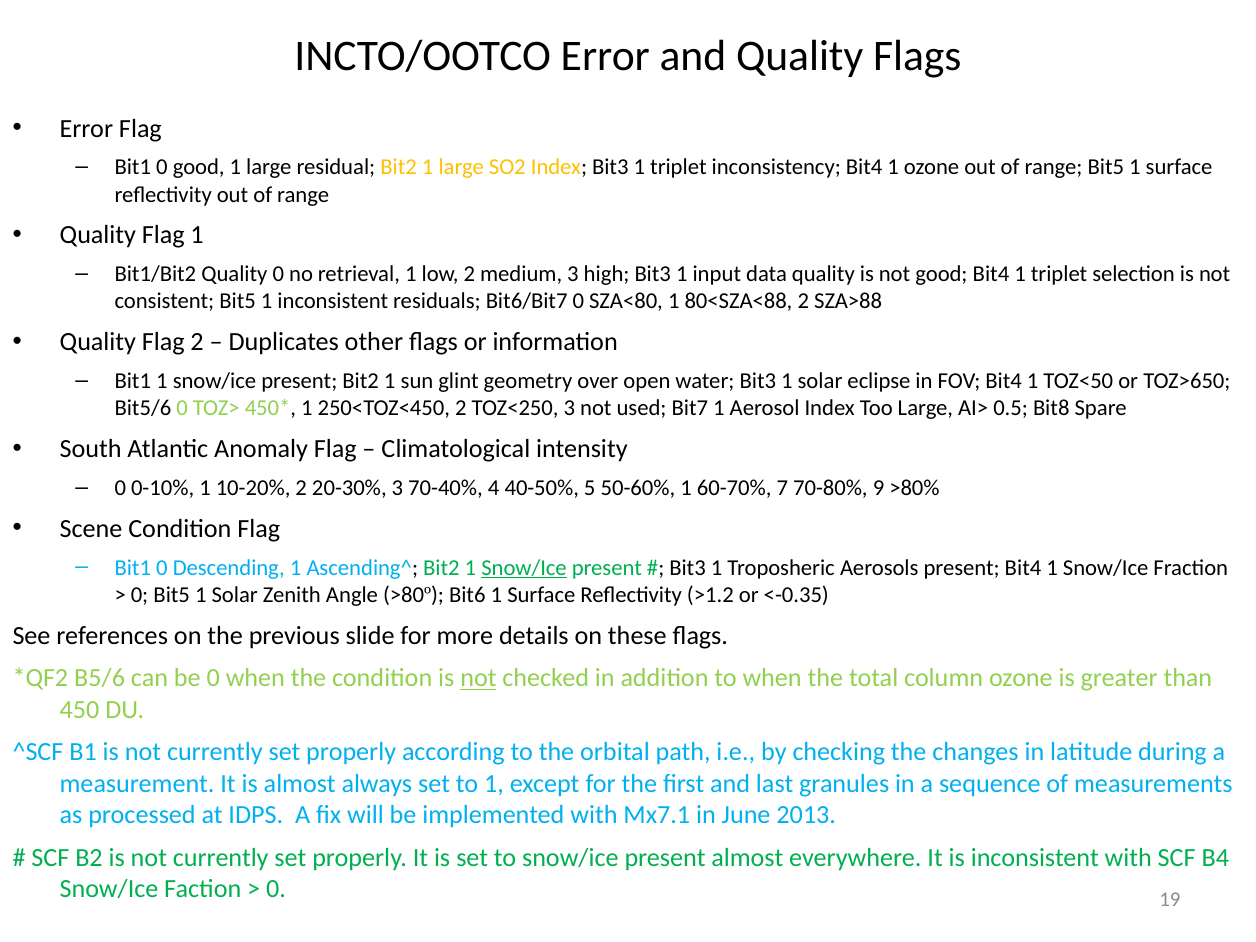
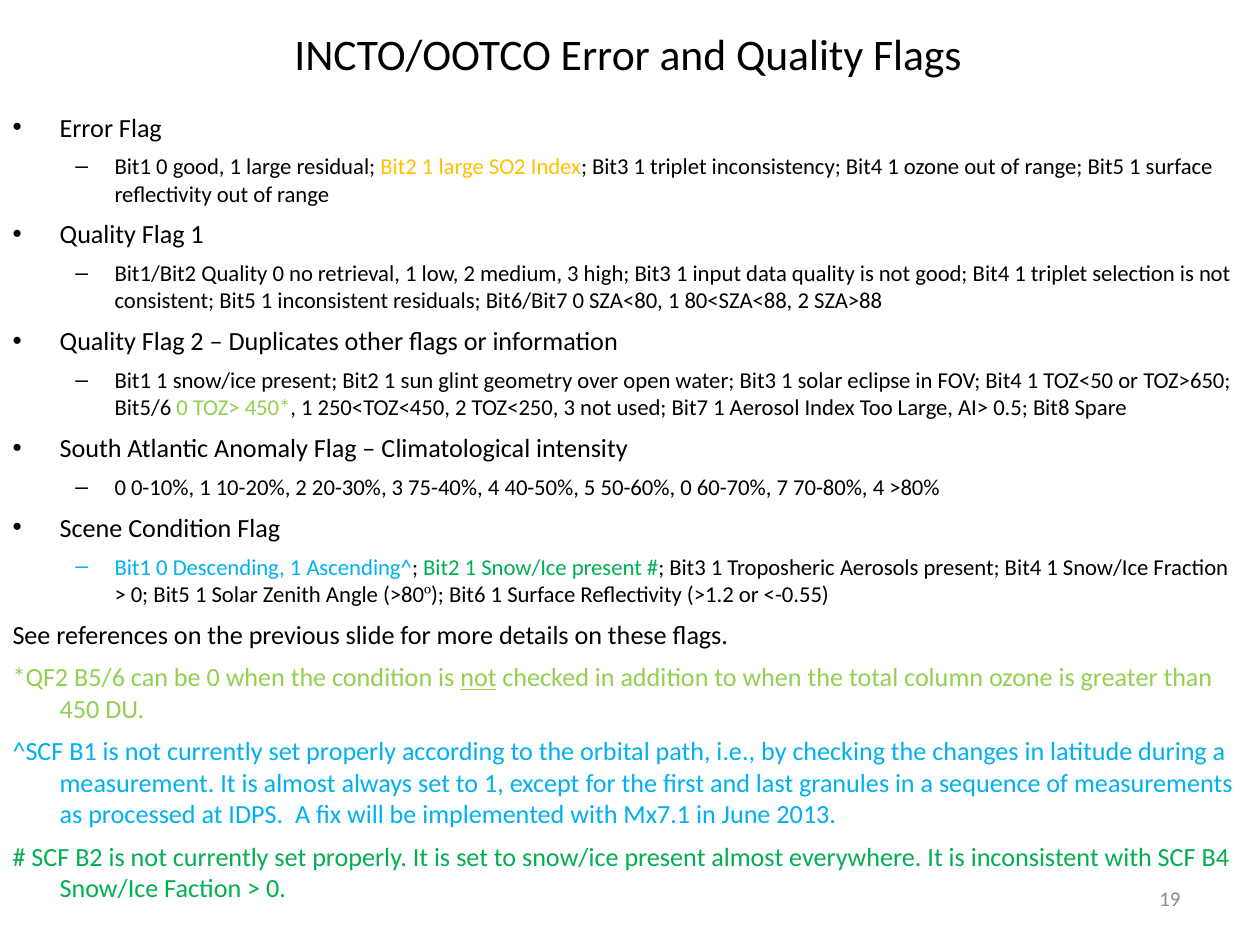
70-40%: 70-40% -> 75-40% (446, 488)
50-60% 1: 1 -> 0 (686, 488)
70-80% 9: 9 -> 4 (879, 488)
Snow/Ice underline: present -> none (524, 568)
<-0.35: <-0.35 -> <-0.55 (796, 595)
